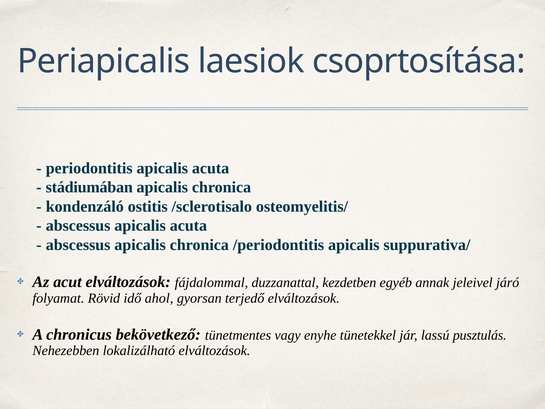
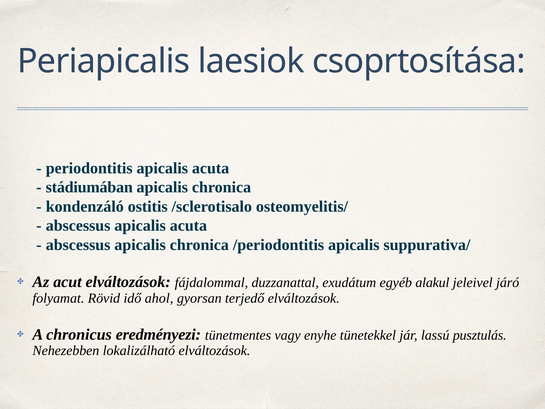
kezdetben: kezdetben -> exudátum (349, 283)
annak: annak -> alakul (432, 283)
bekövetkező: bekövetkező -> eredményezi (158, 334)
